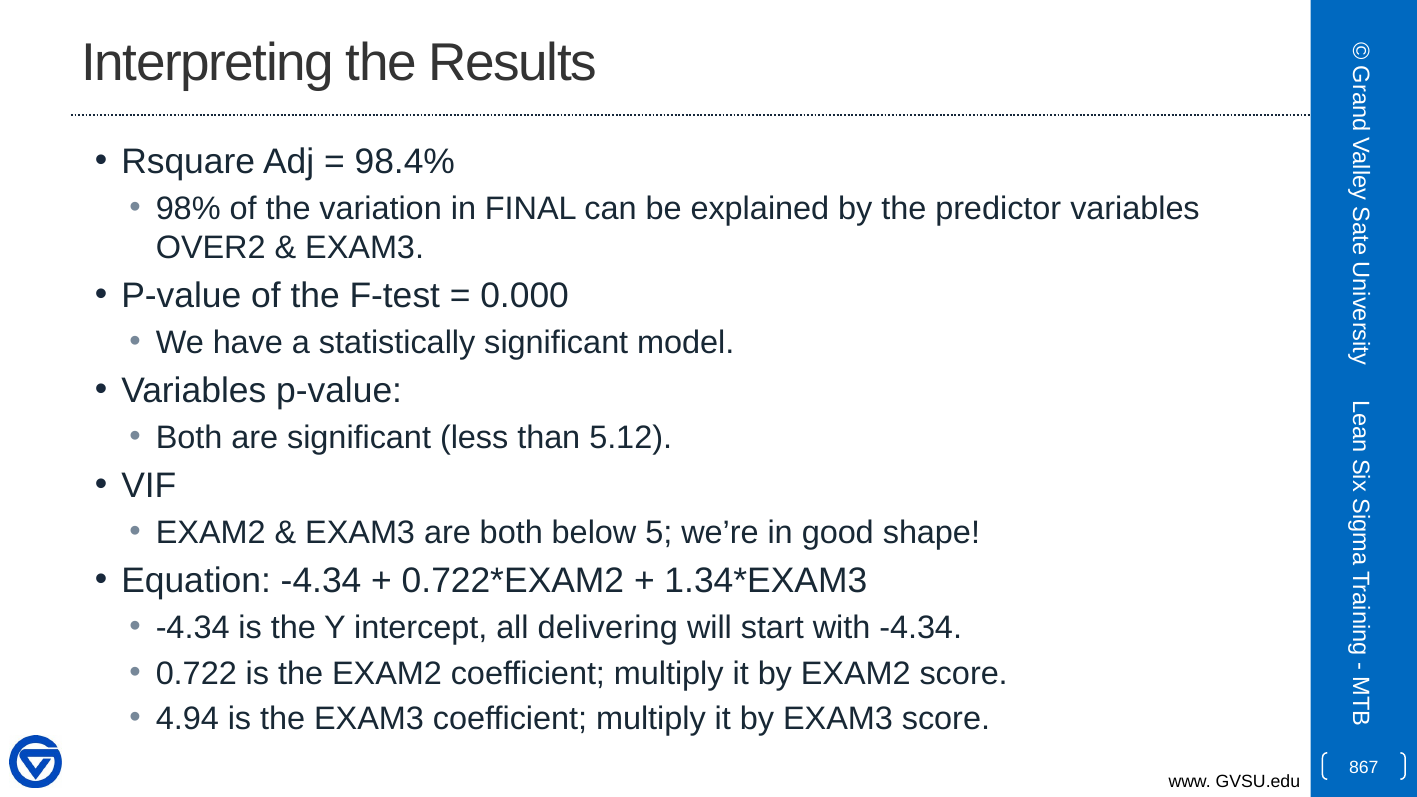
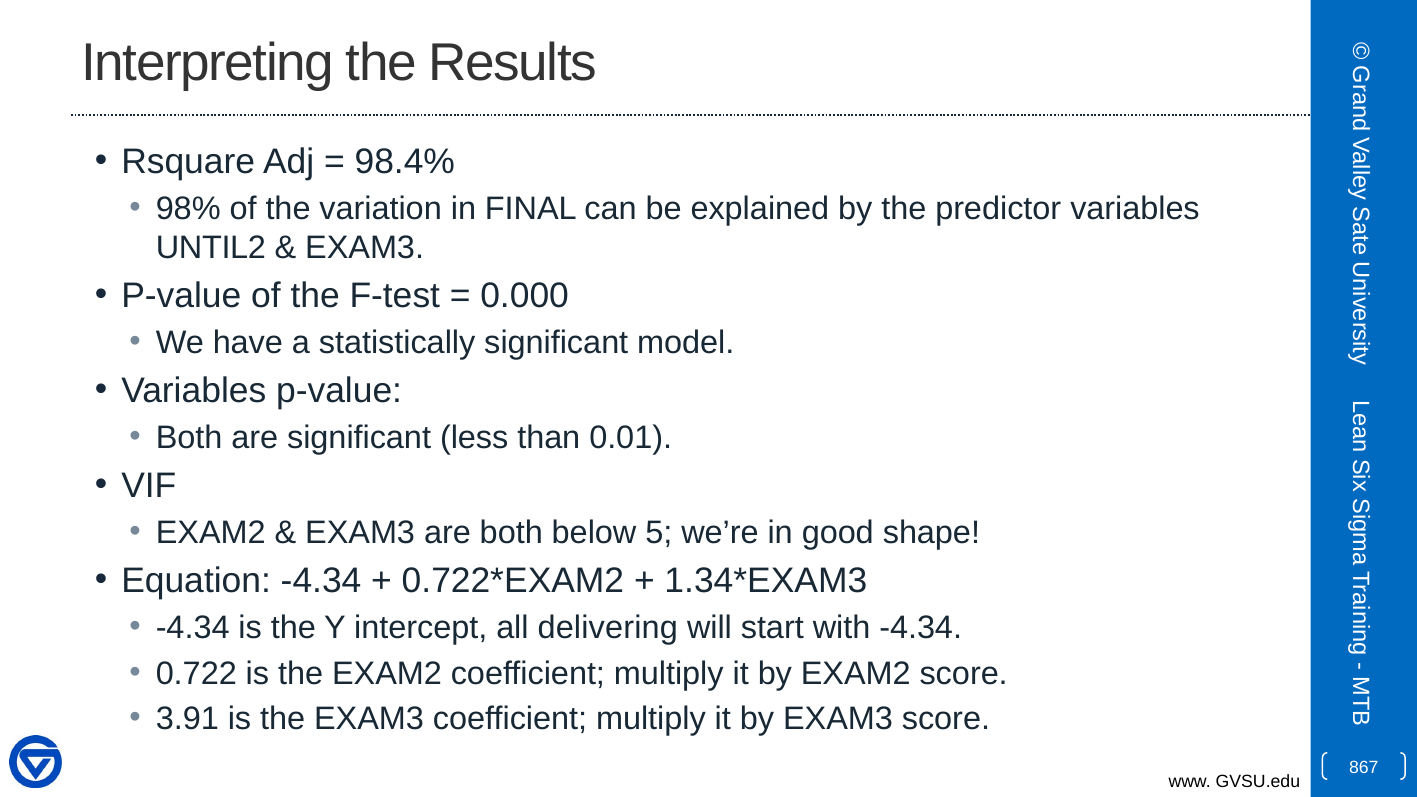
OVER2: OVER2 -> UNTIL2 (211, 248)
5.12: 5.12 -> 0.01 (631, 438)
4.94: 4.94 -> 3.91 (187, 719)
